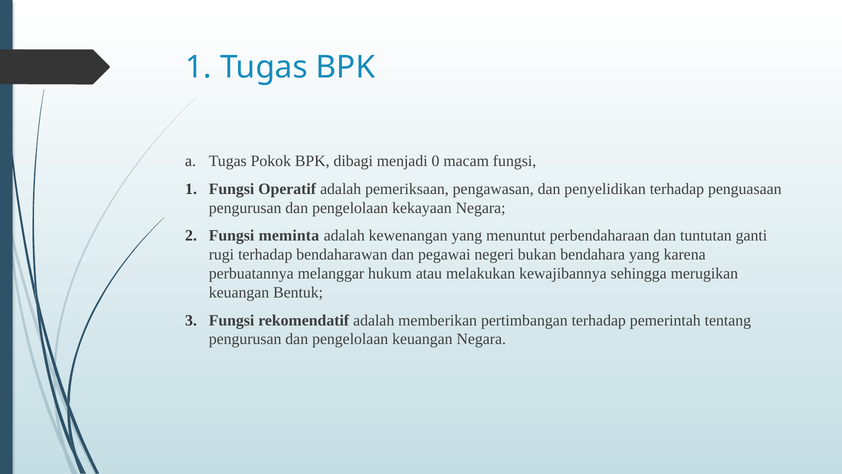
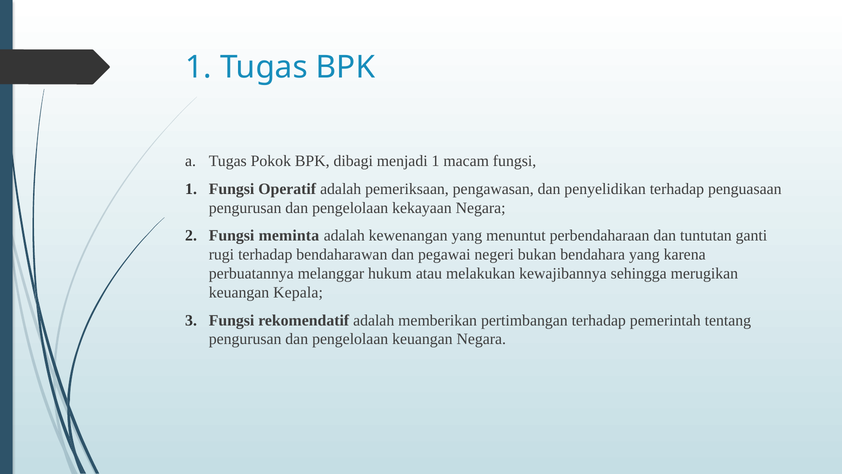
menjadi 0: 0 -> 1 (436, 161)
Bentuk: Bentuk -> Kepala (298, 292)
